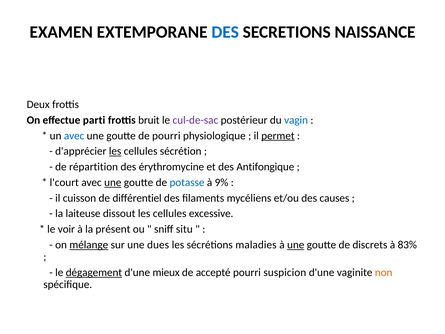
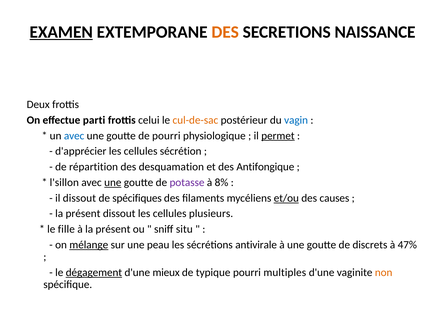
EXAMEN underline: none -> present (61, 32)
DES colour: blue -> orange (225, 32)
bruit: bruit -> celui (149, 120)
cul-de-sac colour: purple -> orange (195, 120)
les underline: present -> none (115, 151)
érythromycine: érythromycine -> desquamation (171, 167)
l'court: l'court -> l'sillon (64, 182)
potasse colour: blue -> purple (187, 182)
9%: 9% -> 8% (222, 182)
il cuisson: cuisson -> dissout (79, 198)
différentiel: différentiel -> spécifiques (137, 198)
et/ou underline: none -> present (286, 198)
laiteuse: laiteuse -> présent (83, 213)
excessive: excessive -> plusieurs (211, 213)
voir: voir -> fille (66, 229)
dues: dues -> peau (158, 245)
maladies: maladies -> antivirale (256, 245)
une underline: present -> none (296, 245)
83%: 83% -> 47% (407, 245)
accepté: accepté -> typique (213, 272)
suspicion: suspicion -> multiples (285, 272)
